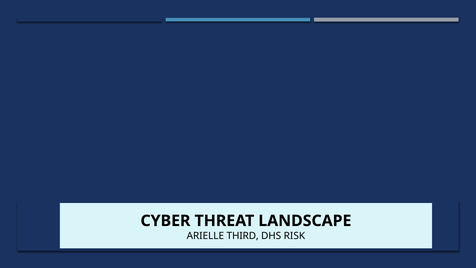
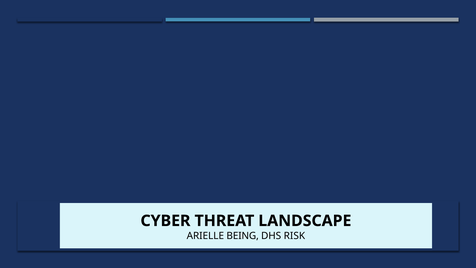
THIRD: THIRD -> BEING (243, 236)
